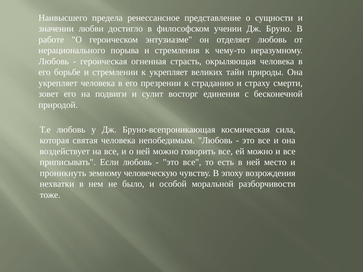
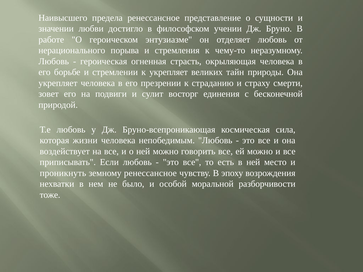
святая: святая -> жизни (85, 141)
земному человеческую: человеческую -> ренессансное (150, 173)
